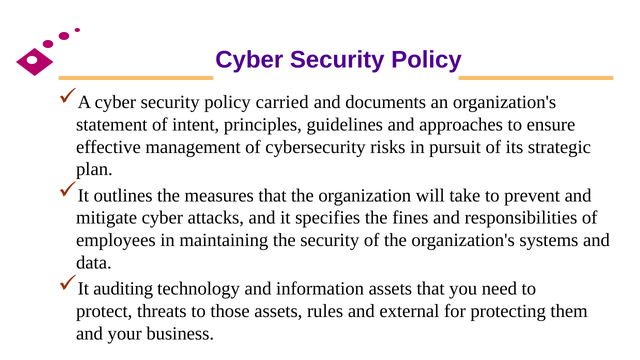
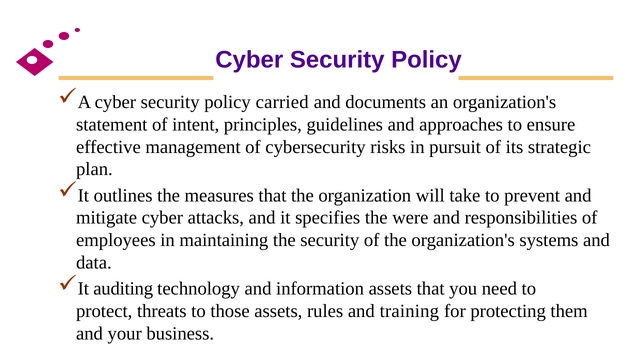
fines: fines -> were (410, 218)
external: external -> training (409, 311)
